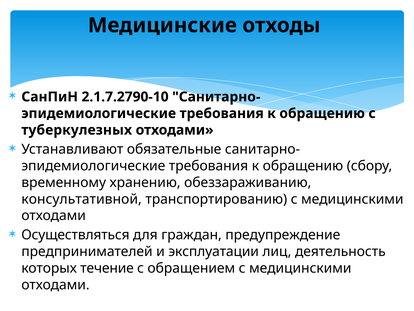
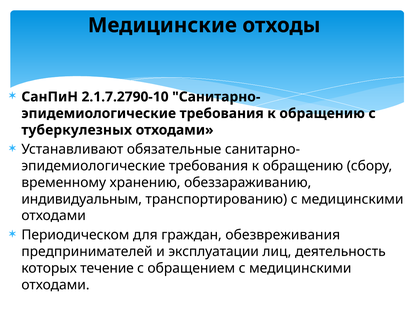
консультативной: консультативной -> индивидуальным (82, 199)
Осуществляться: Осуществляться -> Периодическом (75, 235)
предупреждение: предупреждение -> обезвреживания (283, 235)
